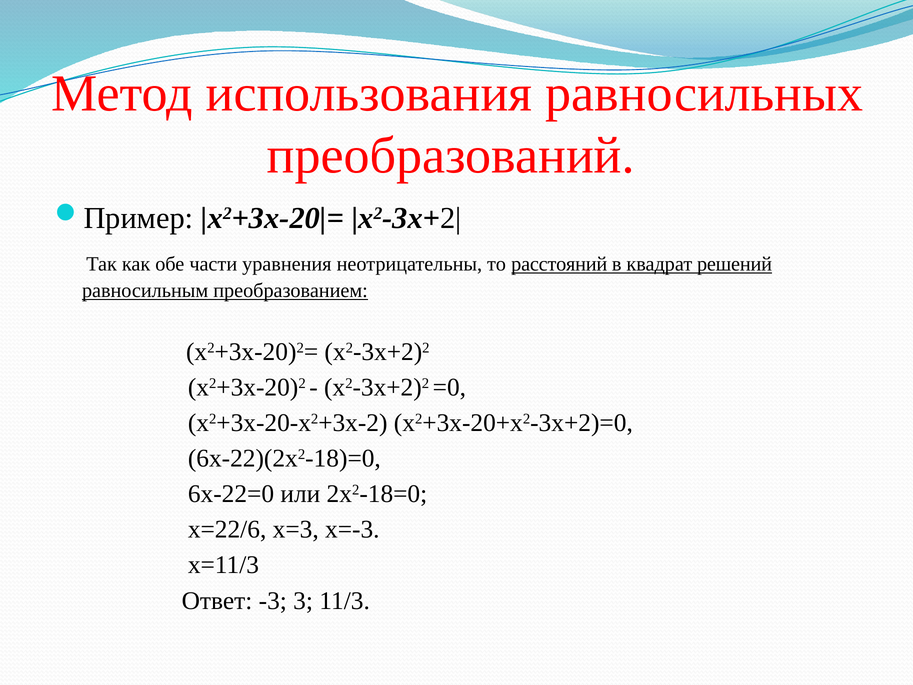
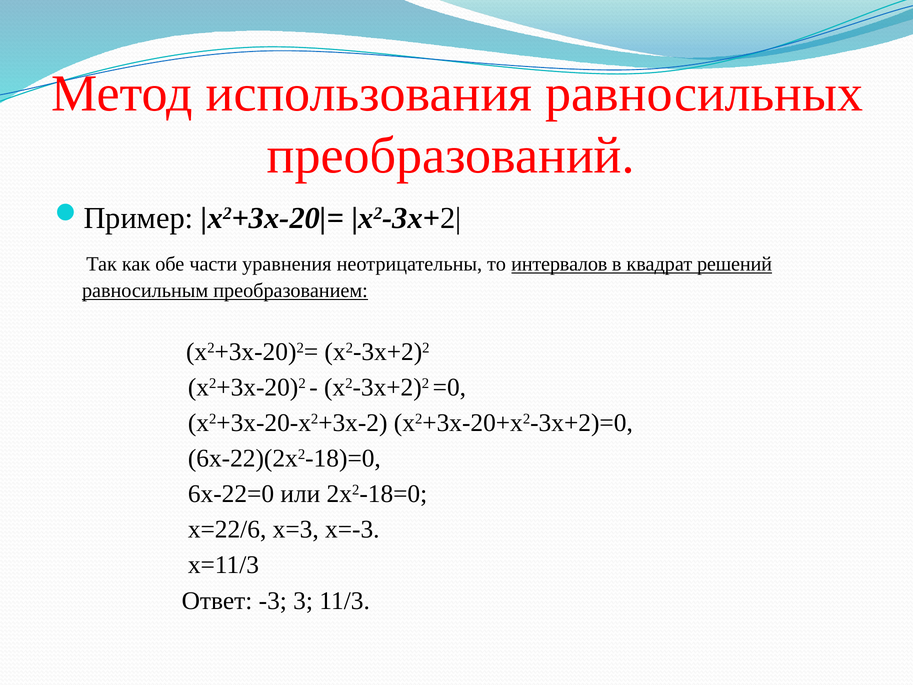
расстояний: расстояний -> интервалов (559, 264)
